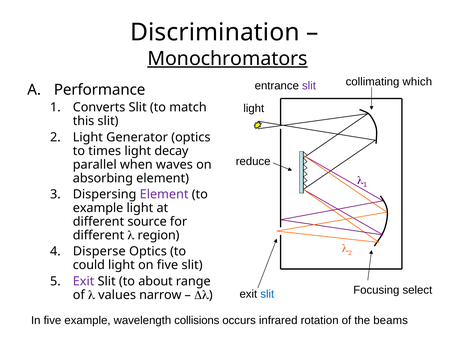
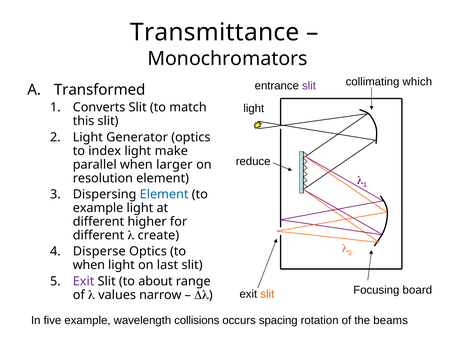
Discrimination: Discrimination -> Transmittance (215, 32)
Monochromators underline: present -> none (228, 59)
Performance: Performance -> Transformed (100, 90)
times: times -> index (105, 151)
decay: decay -> make (171, 151)
waves: waves -> larger (174, 165)
absorbing: absorbing -> resolution (103, 178)
Element colour: purple -> blue (164, 195)
source: source -> higher (147, 222)
region: region -> create (158, 235)
could: could -> when (89, 265)
on five: five -> last (167, 265)
select: select -> board (417, 290)
slit colour: blue -> orange (267, 294)
infrared: infrared -> spacing (278, 321)
